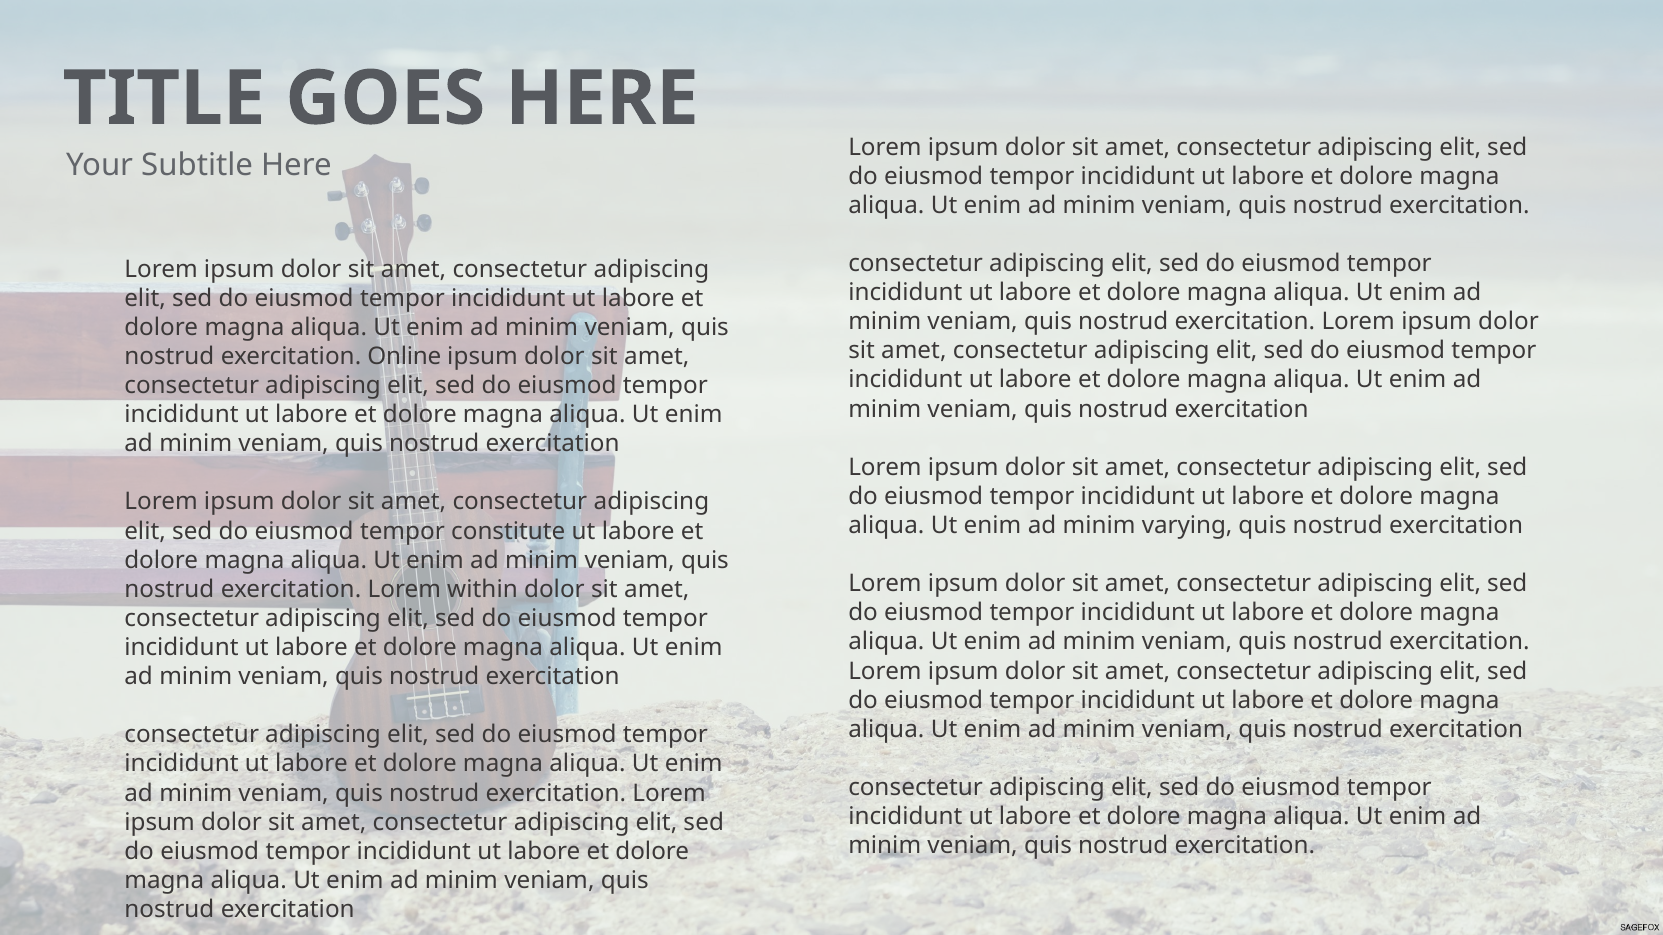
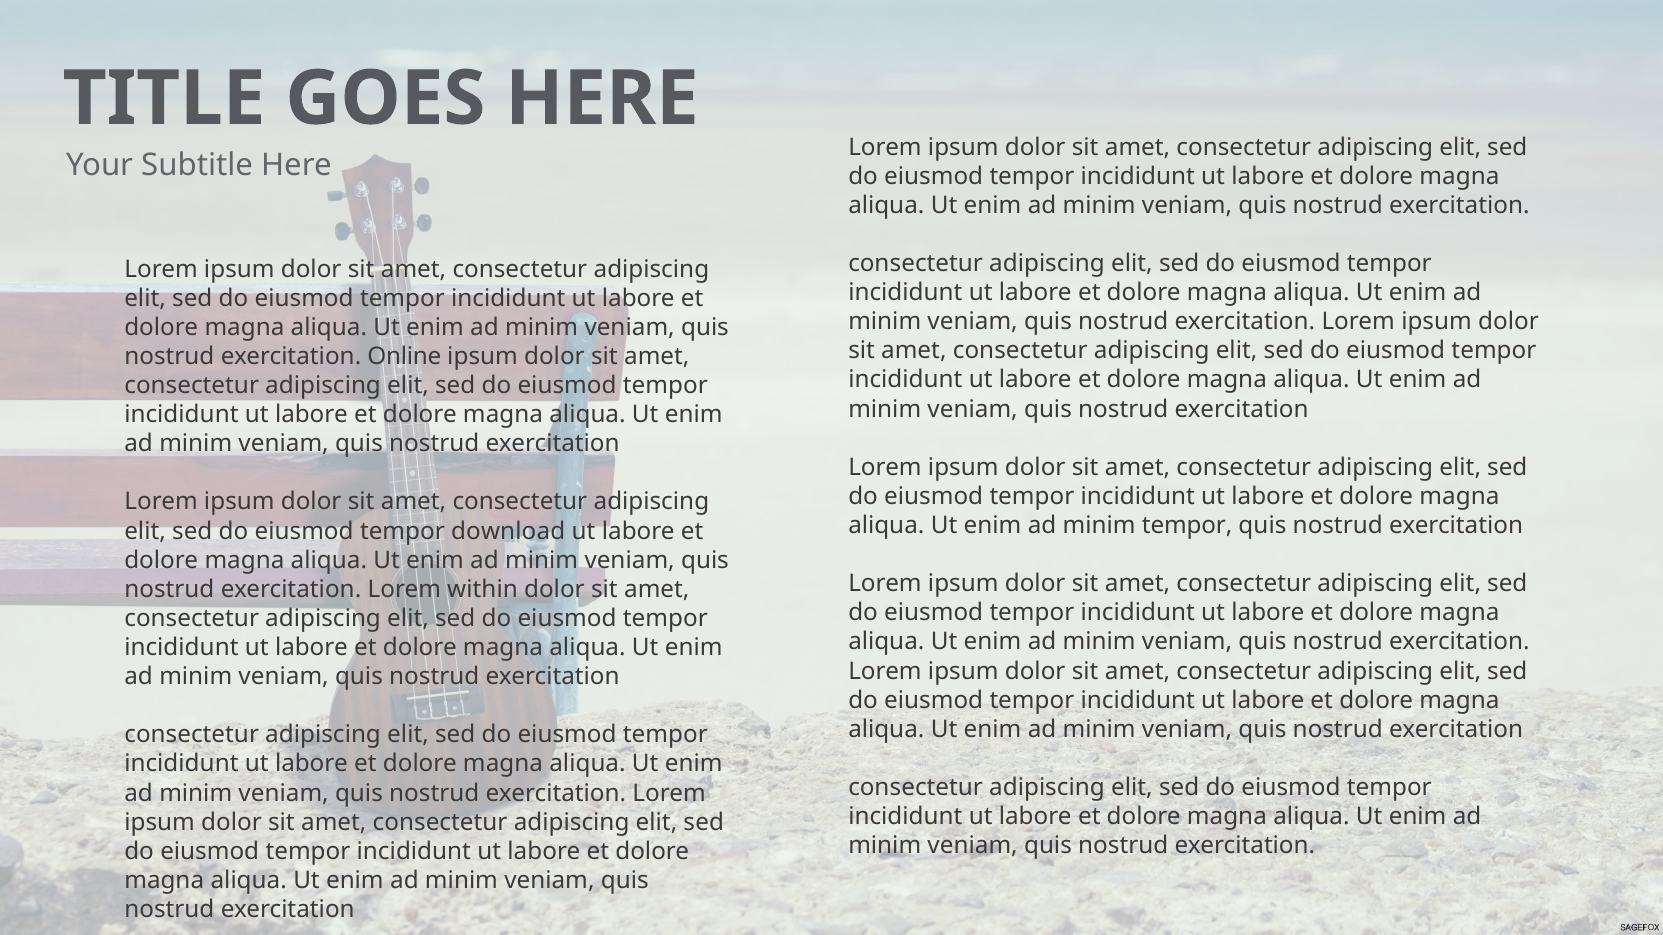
minim varying: varying -> tempor (1187, 526)
constitute: constitute -> download (508, 531)
